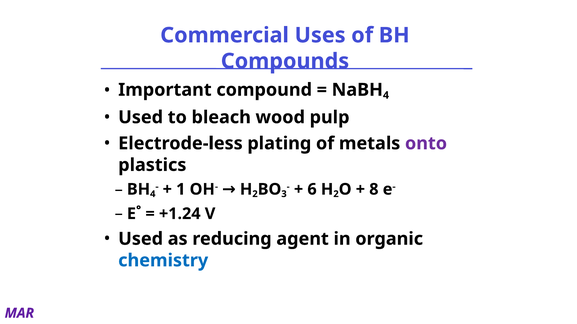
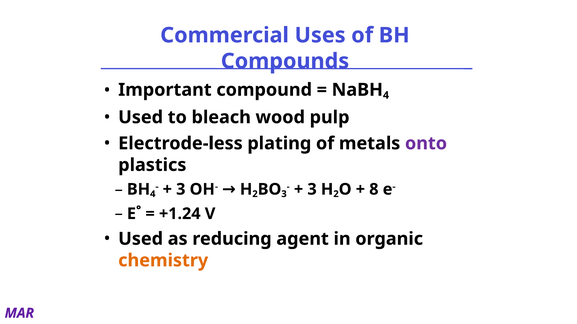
1: 1 -> 3 (181, 190)
6: 6 -> 3 (312, 190)
chemistry colour: blue -> orange (163, 261)
